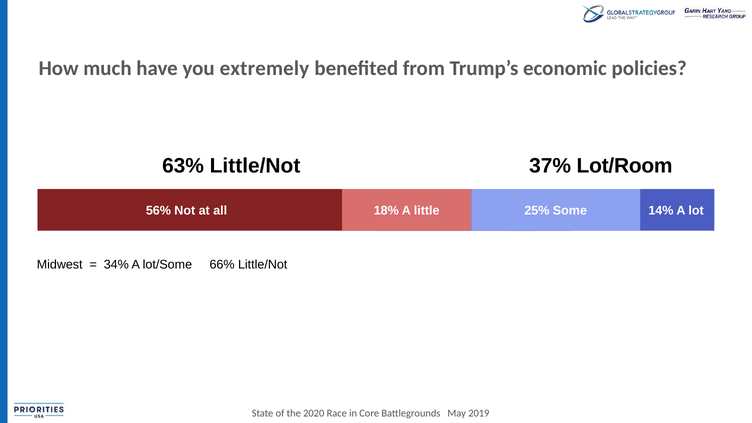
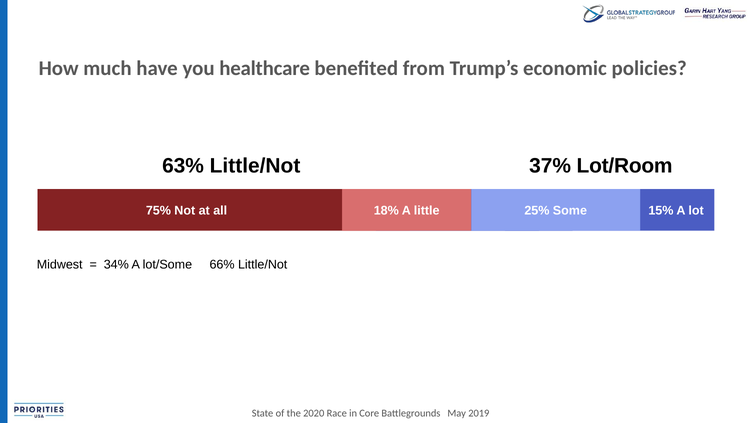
extremely: extremely -> healthcare (265, 68)
56%: 56% -> 75% (158, 211)
14%: 14% -> 15% (661, 211)
